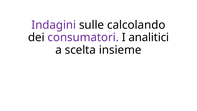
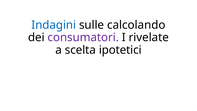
Indagini colour: purple -> blue (54, 25)
analitici: analitici -> rivelate (149, 37)
insieme: insieme -> ipotetici (120, 50)
